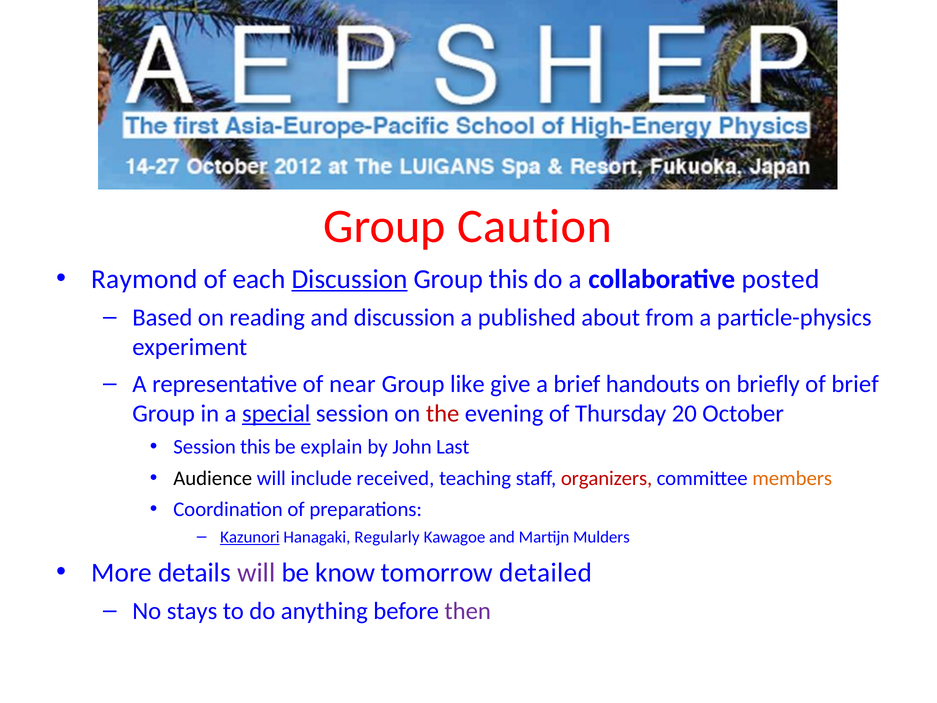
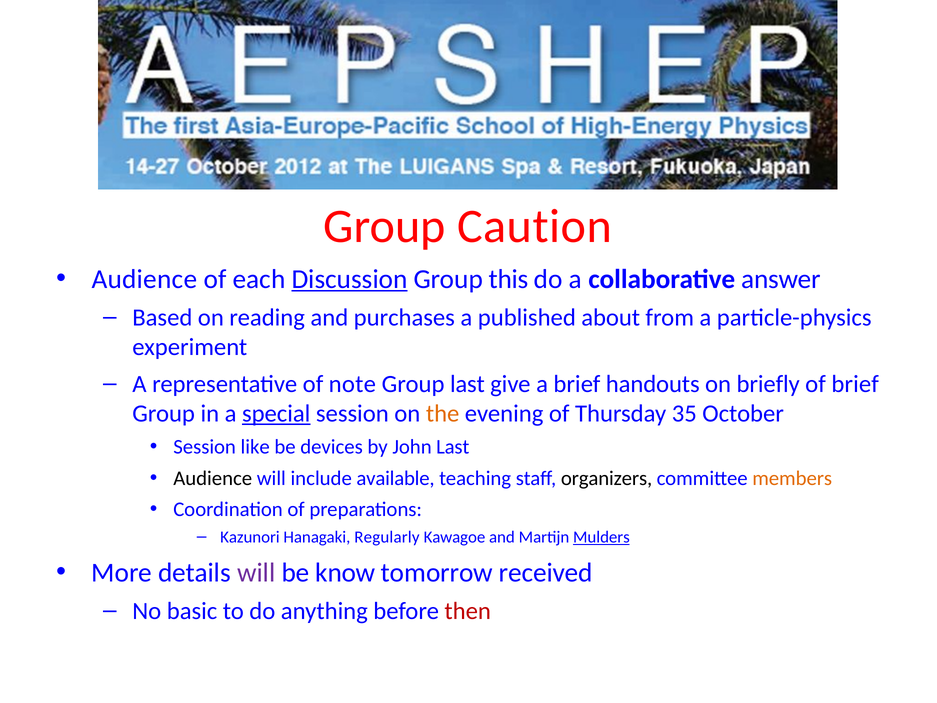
Raymond: Raymond -> Audience (144, 279)
posted: posted -> answer (781, 279)
and discussion: discussion -> purchases (404, 317)
near: near -> note (352, 384)
Group like: like -> last (467, 384)
the colour: red -> orange (443, 414)
20: 20 -> 35 (684, 414)
Session this: this -> like (255, 447)
explain: explain -> devices (332, 447)
received: received -> available (396, 478)
organizers colour: red -> black (607, 478)
Kazunori underline: present -> none (250, 537)
Mulders underline: none -> present (601, 537)
detailed: detailed -> received (546, 573)
stays: stays -> basic (192, 611)
then colour: purple -> red (468, 611)
